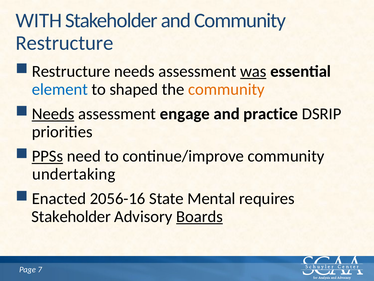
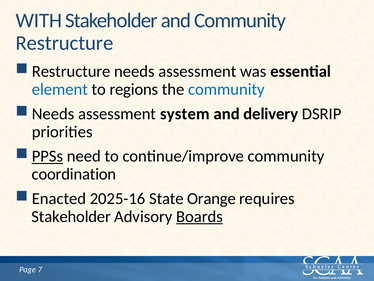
was underline: present -> none (253, 71)
shaped: shaped -> regions (134, 89)
community colour: orange -> blue (226, 89)
Needs underline: present -> none (53, 114)
engage: engage -> system (185, 114)
practice: practice -> delivery (271, 114)
undertaking: undertaking -> coordination (74, 174)
2056-16: 2056-16 -> 2025-16 (118, 198)
Mental: Mental -> Orange (211, 198)
